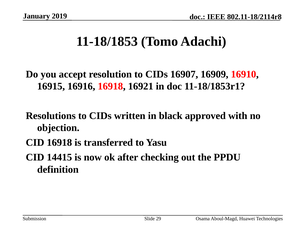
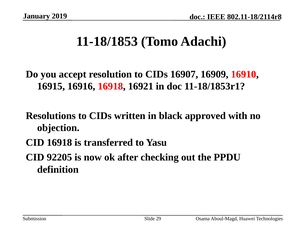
14415: 14415 -> 92205 (59, 157)
